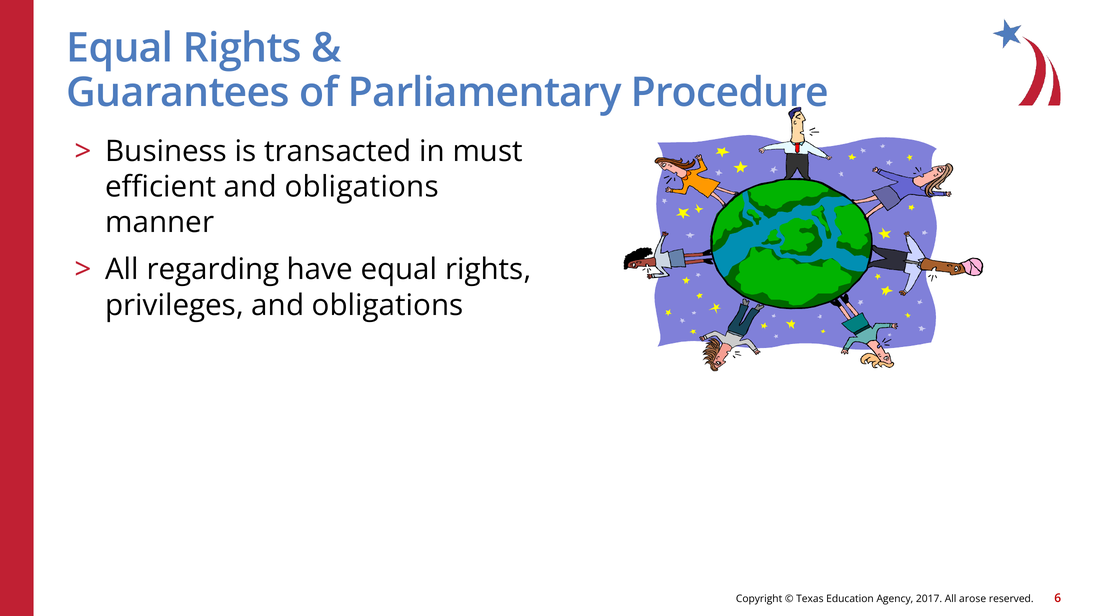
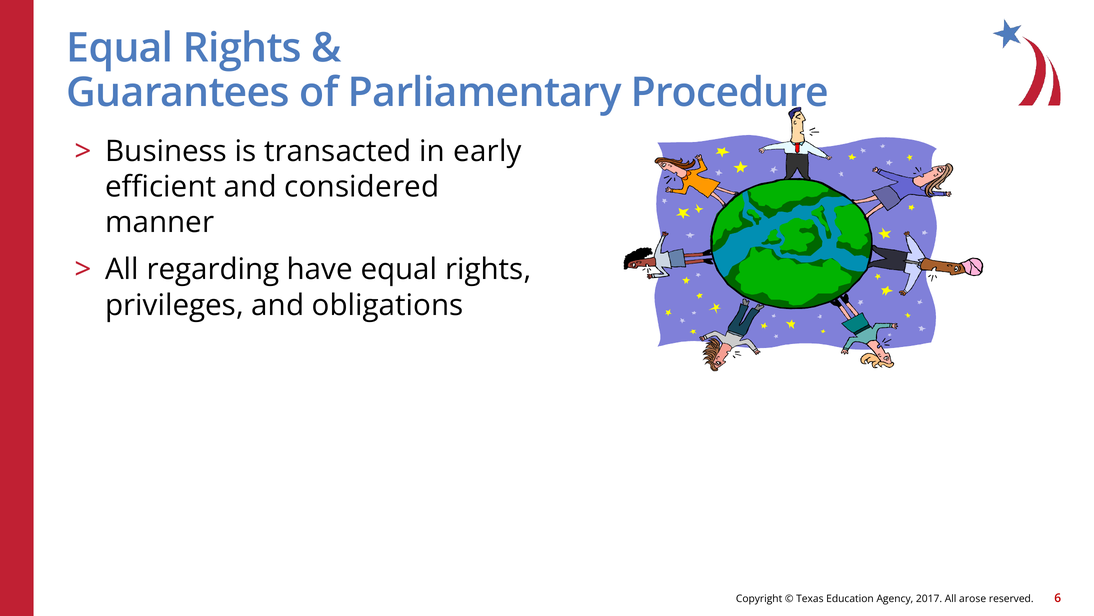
must: must -> early (487, 151)
efficient and obligations: obligations -> considered (362, 187)
